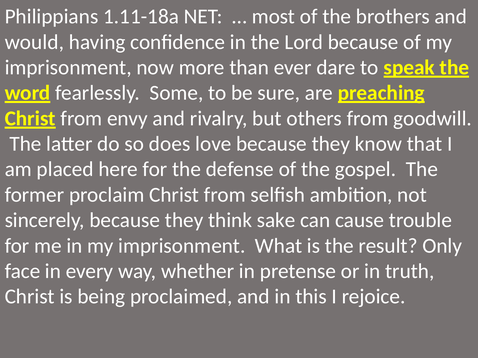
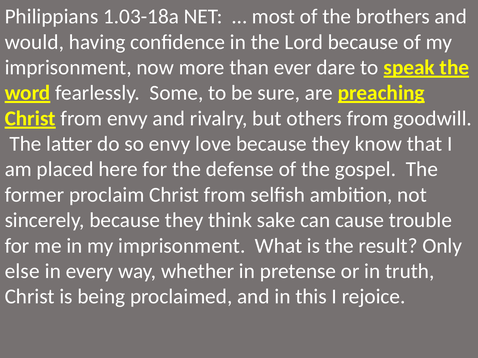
1.11-18a: 1.11-18a -> 1.03-18a (141, 17)
so does: does -> envy (170, 144)
face: face -> else (22, 272)
